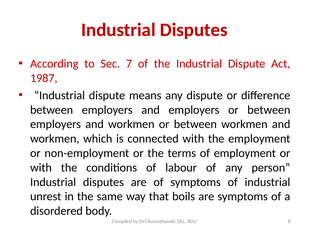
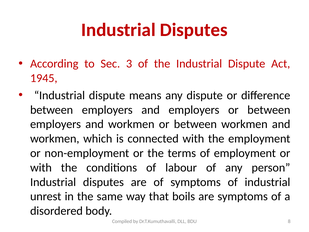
7: 7 -> 3 (129, 64)
1987: 1987 -> 1945 (44, 78)
